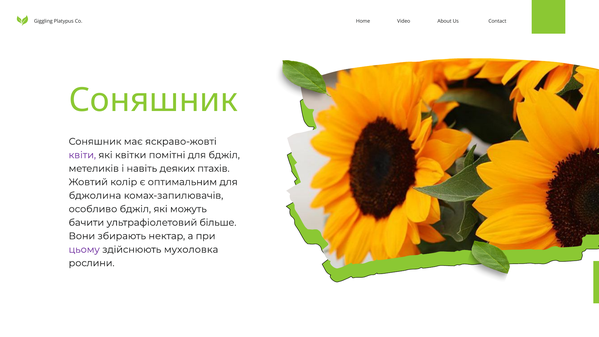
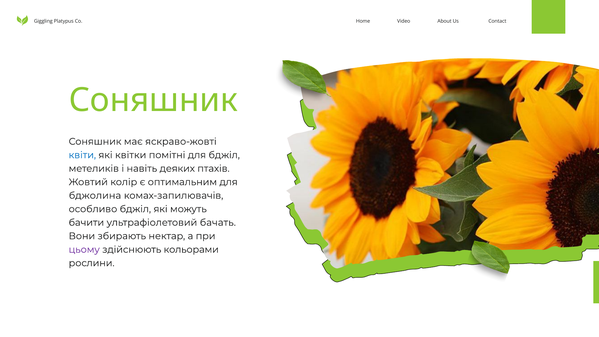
квіти colour: purple -> blue (82, 155)
більше: більше -> бачать (218, 222)
мухоловка: мухоловка -> кольорами (191, 249)
